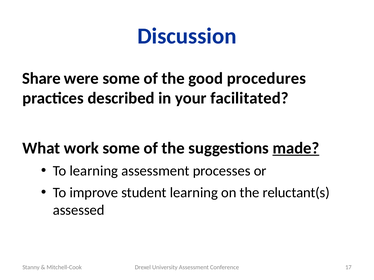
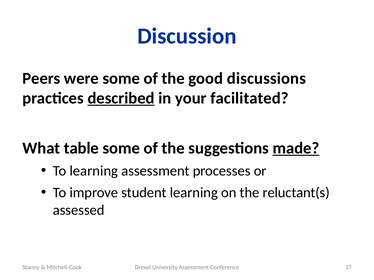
Share: Share -> Peers (41, 78)
procedures: procedures -> discussions (266, 78)
described underline: none -> present (121, 98)
work: work -> table (81, 148)
